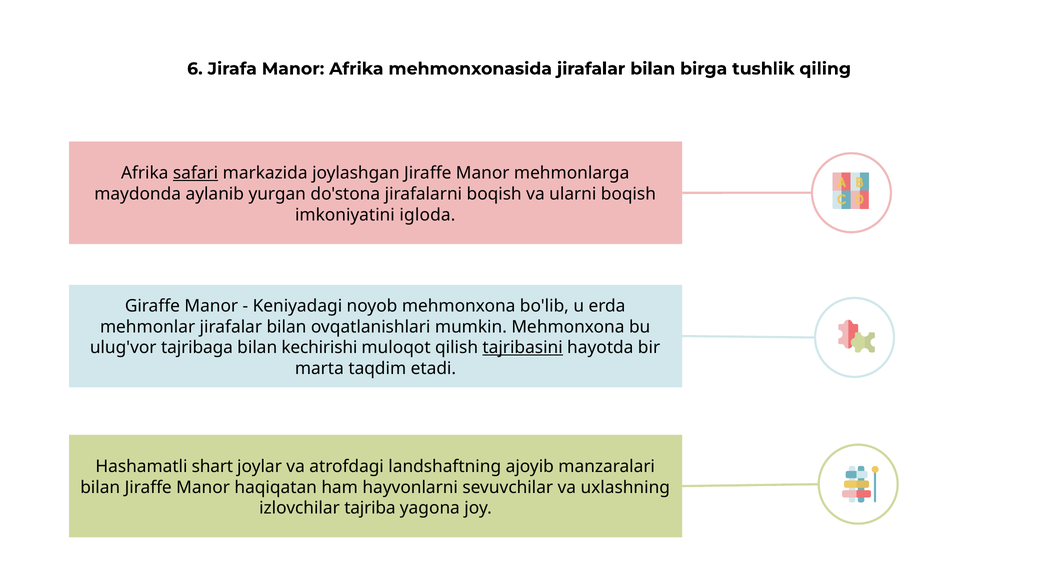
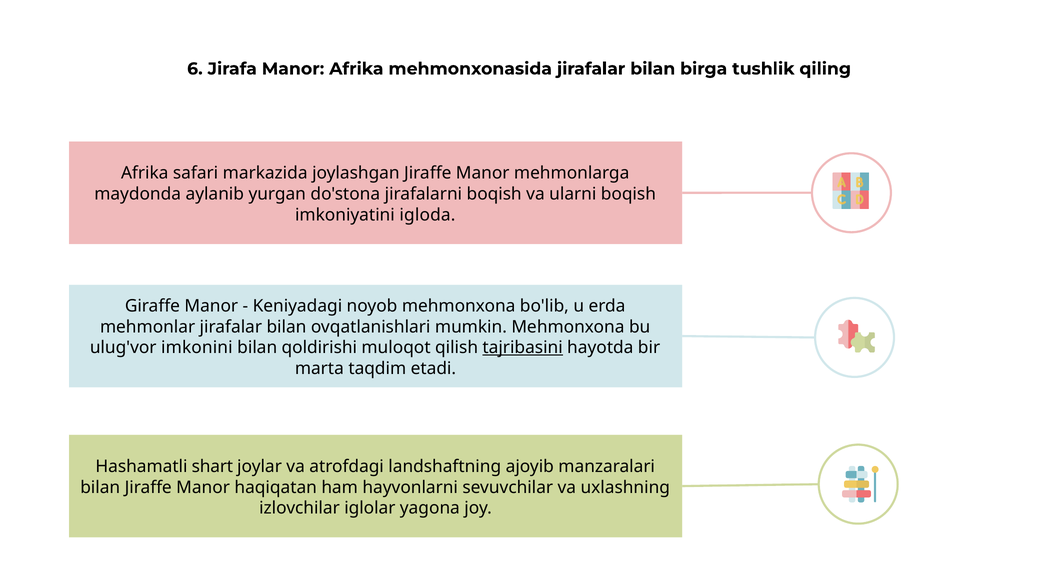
safari underline: present -> none (196, 173)
tajribaga: tajribaga -> imkonini (197, 347)
kechirishi: kechirishi -> qoldirishi (319, 347)
tajriba: tajriba -> iglolar (370, 508)
